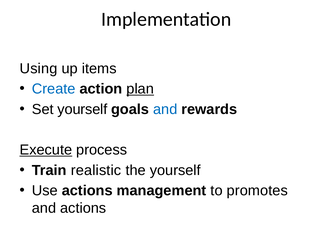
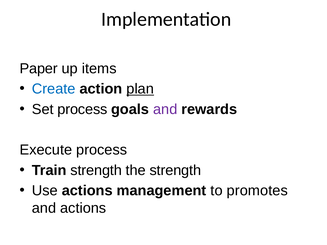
Using: Using -> Paper (39, 69)
Set yourself: yourself -> process (82, 109)
and colour: blue -> purple (165, 109)
Execute underline: present -> none (46, 150)
Train realistic: realistic -> strength (96, 170)
the yourself: yourself -> strength (175, 170)
